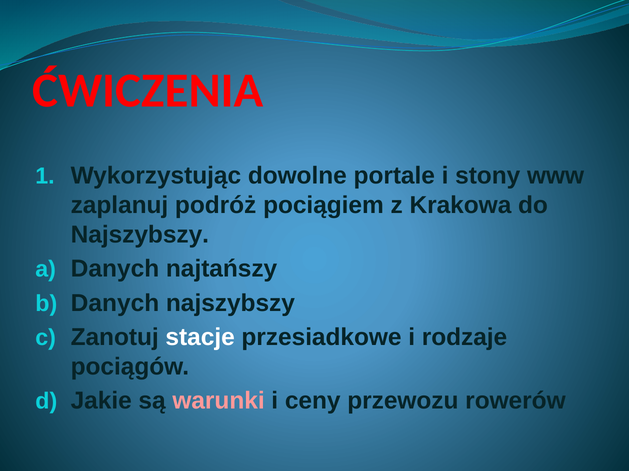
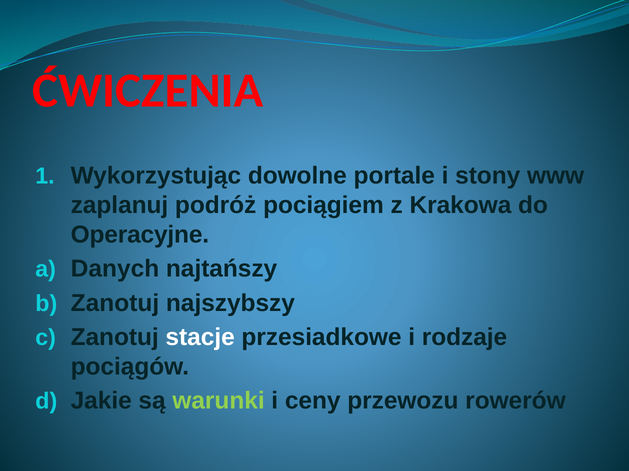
Najszybszy: Najszybszy -> Operacyjne (140, 235)
Danych: Danych -> Zanotuj (115, 303)
warunki colour: pink -> light green (219, 401)
